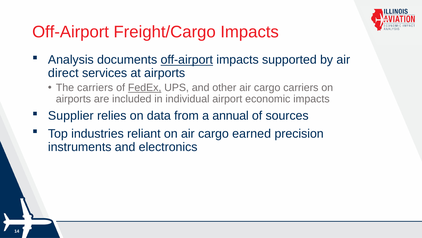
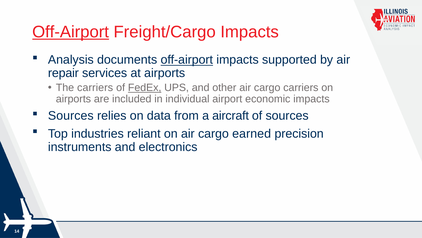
Off-Airport underline: none -> present (71, 32)
direct: direct -> repair (63, 73)
Supplier: Supplier -> Sources (71, 116)
annual: annual -> aircraft (231, 116)
